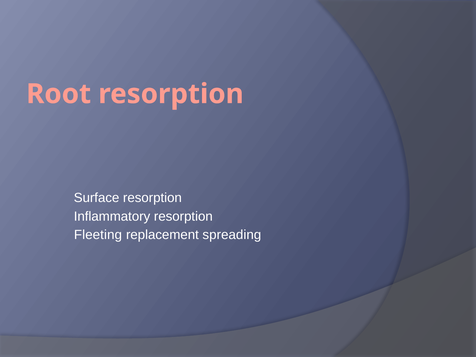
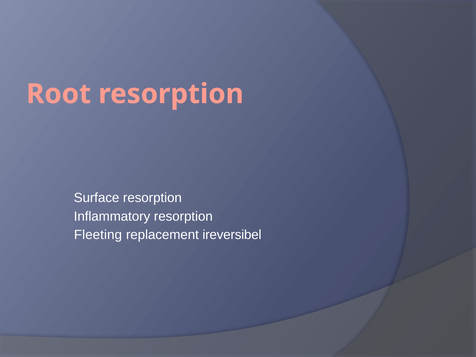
spreading: spreading -> ireversibel (232, 235)
